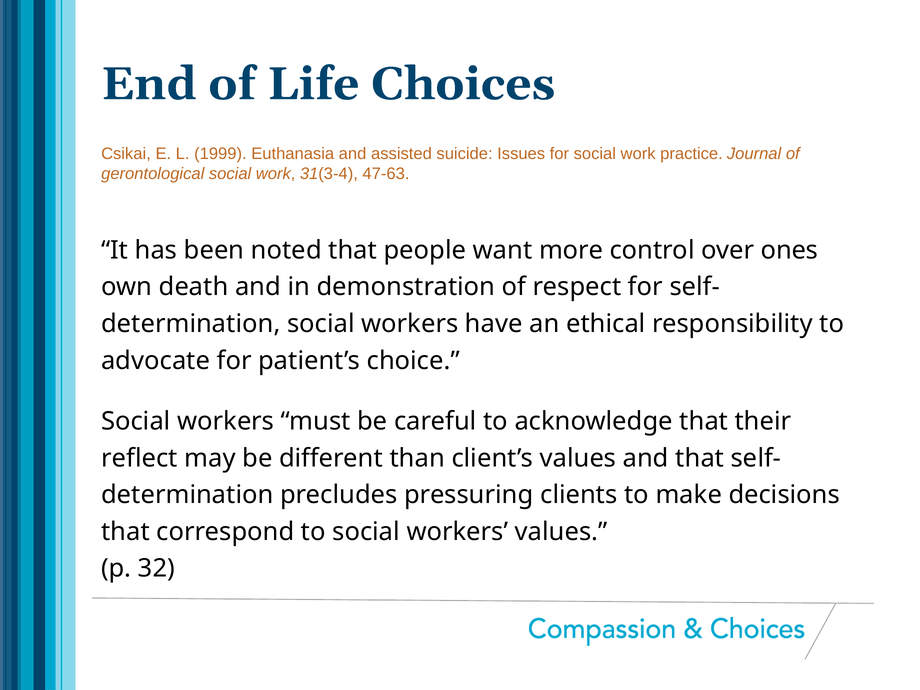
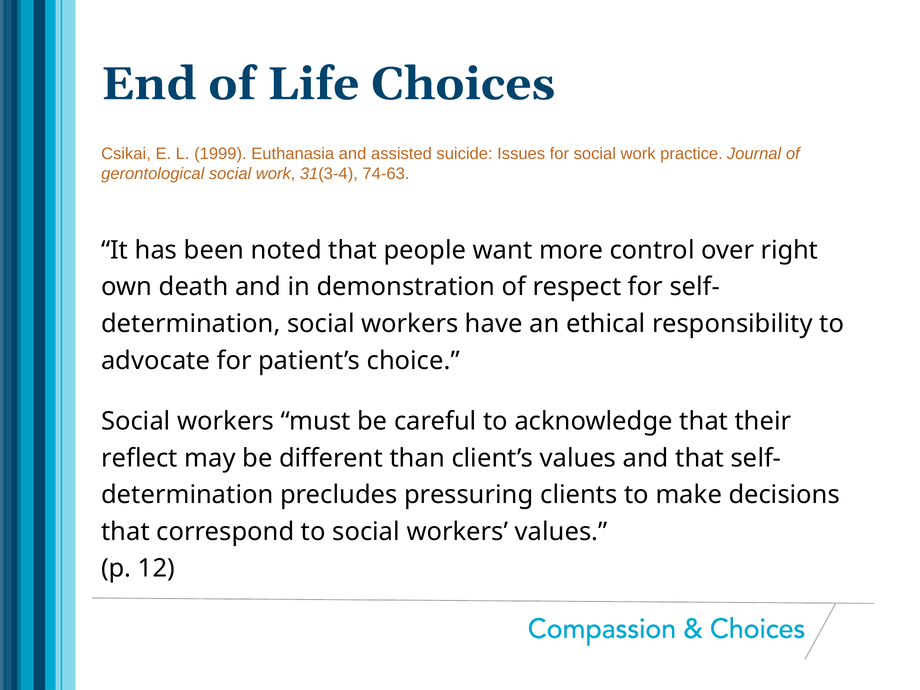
47-63: 47-63 -> 74-63 (386, 174)
ones: ones -> right (789, 250)
32: 32 -> 12 (157, 569)
